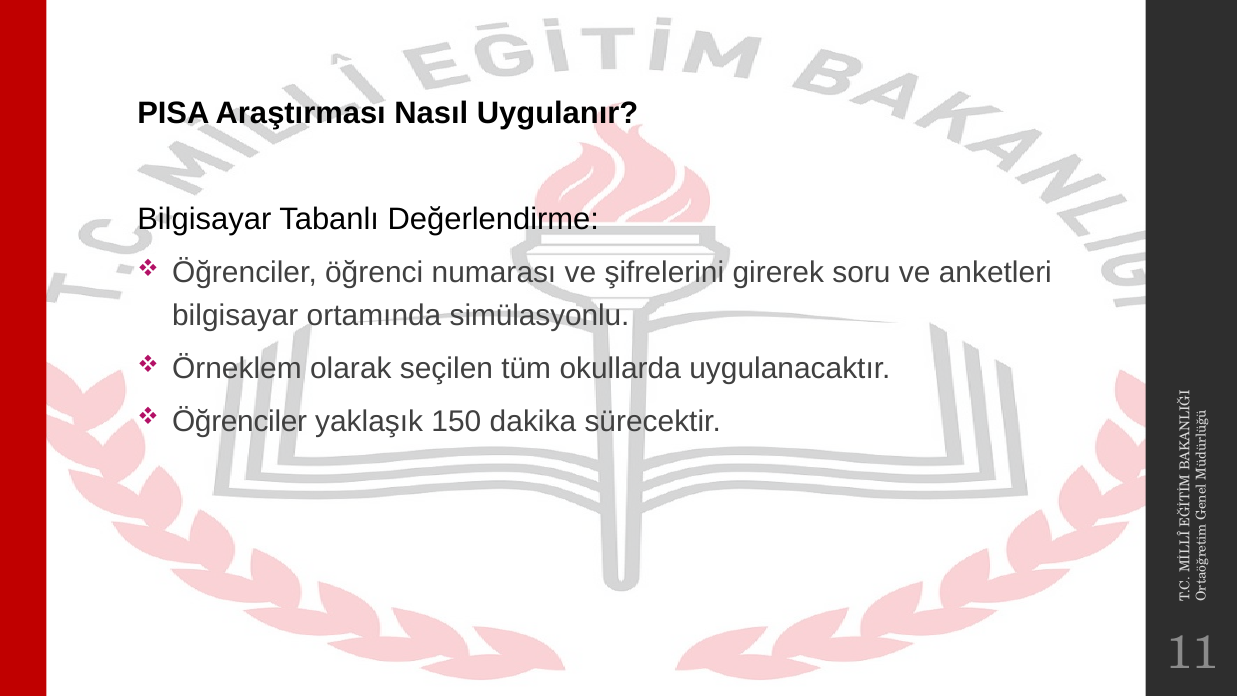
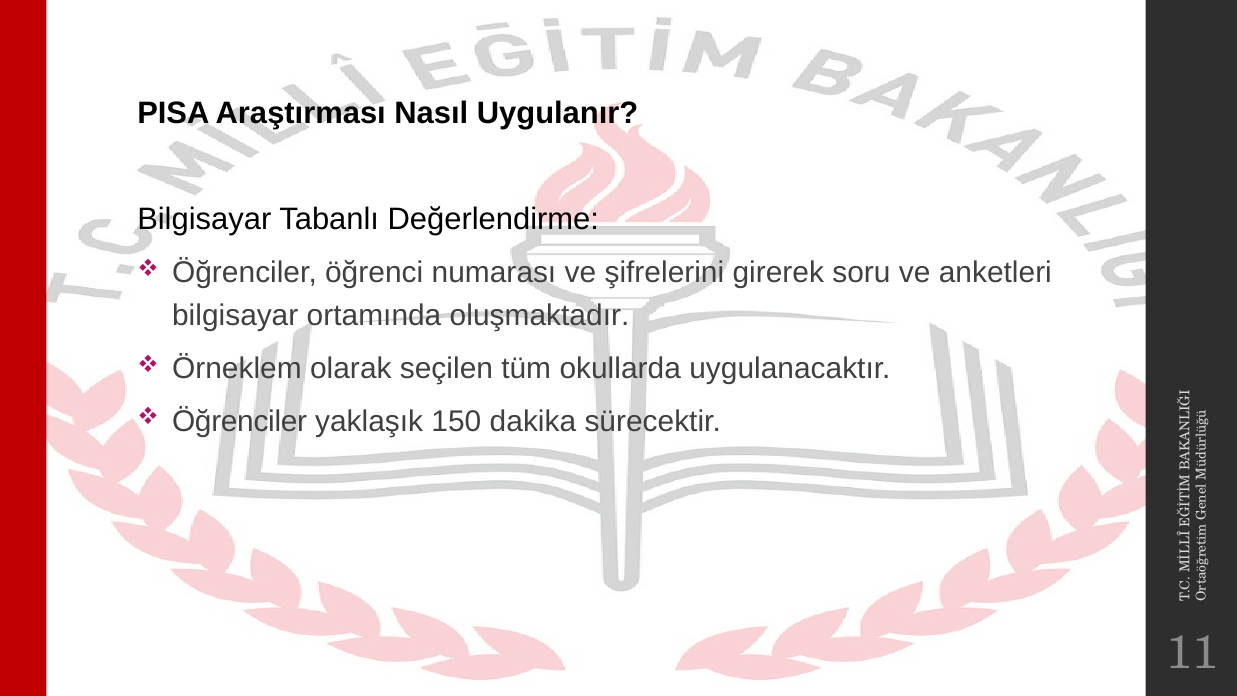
simülasyonlu: simülasyonlu -> oluşmaktadır (540, 316)
